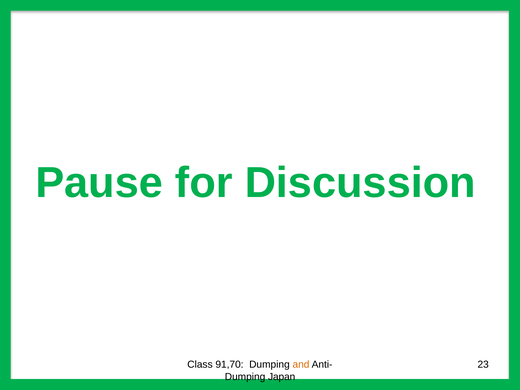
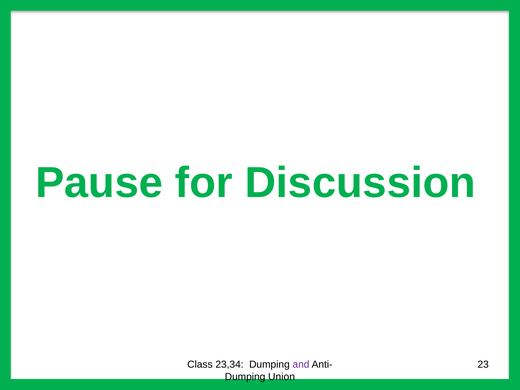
91,70: 91,70 -> 23,34 (229, 365)
and colour: orange -> purple (301, 365)
Japan: Japan -> Union (282, 377)
